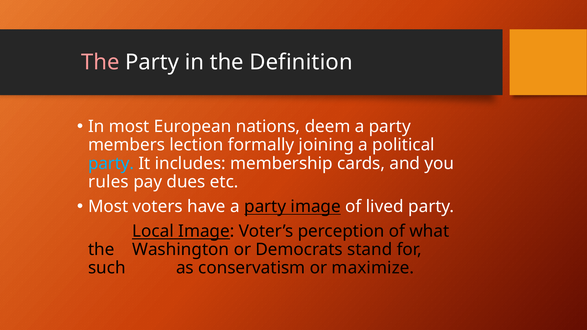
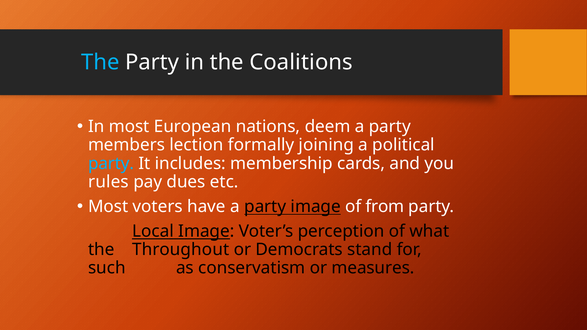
The colour: pink -> light blue (100, 62)
Definition: Definition -> Coalitions (301, 62)
lived: lived -> from (385, 207)
Washington: Washington -> Throughout (181, 250)
maximize: maximize -> measures (373, 268)
